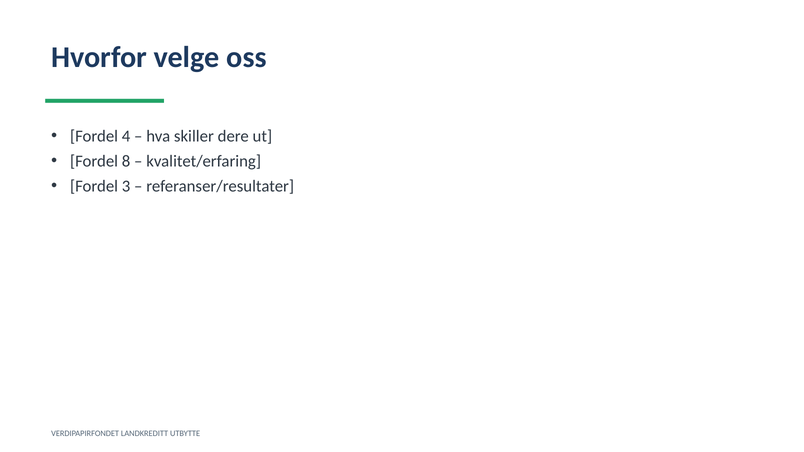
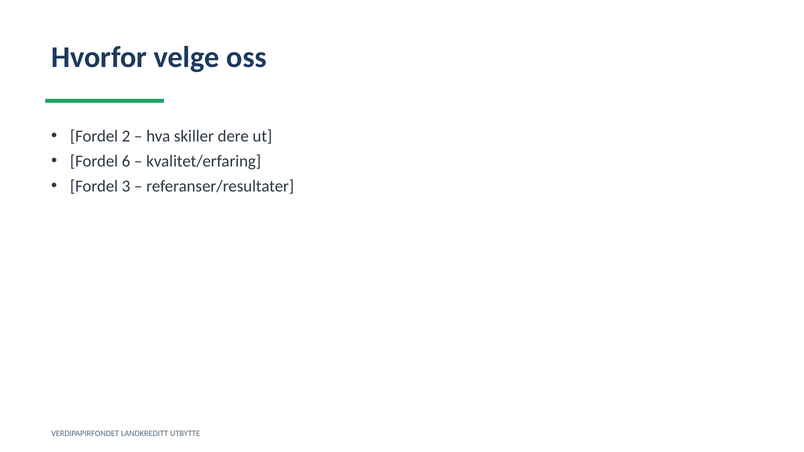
4: 4 -> 2 (126, 136)
8: 8 -> 6 (126, 161)
